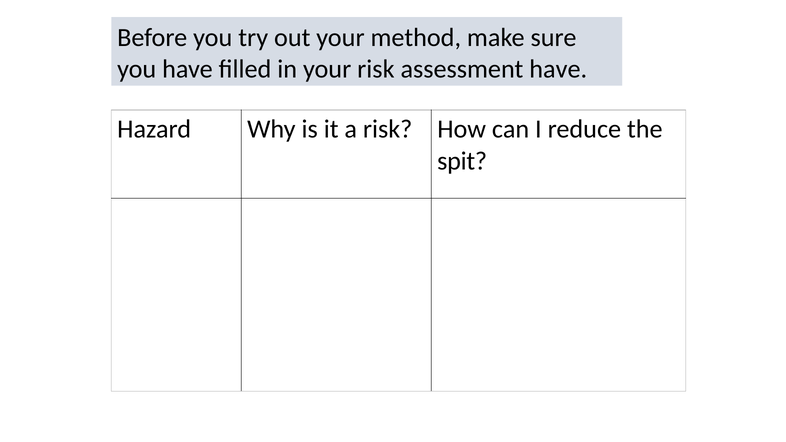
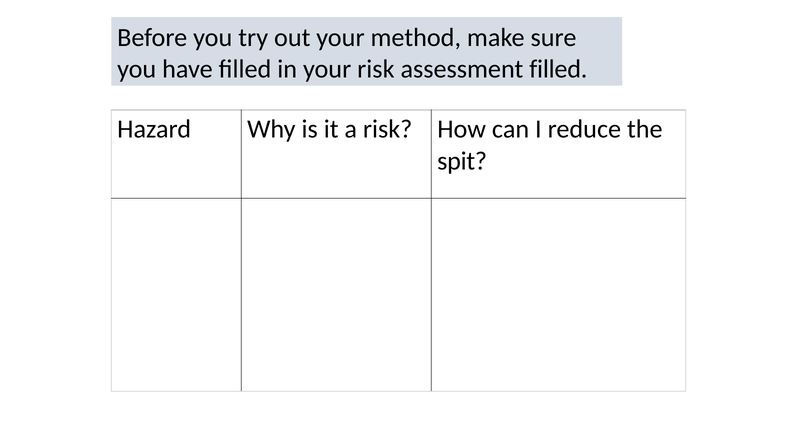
assessment have: have -> filled (558, 69)
